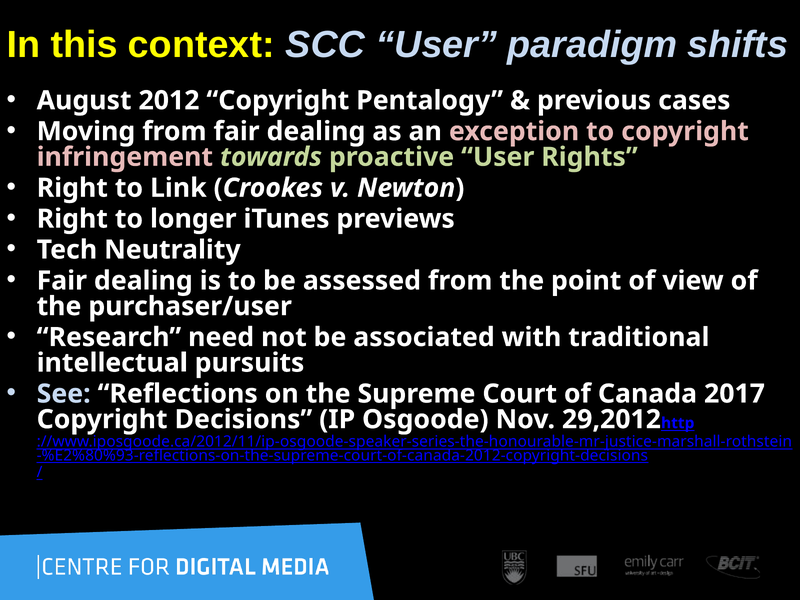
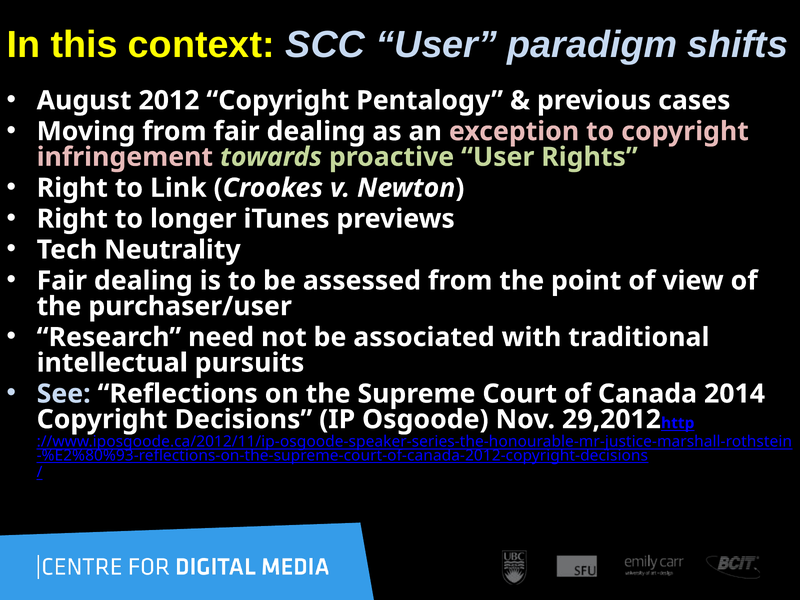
2017: 2017 -> 2014 (735, 394)
